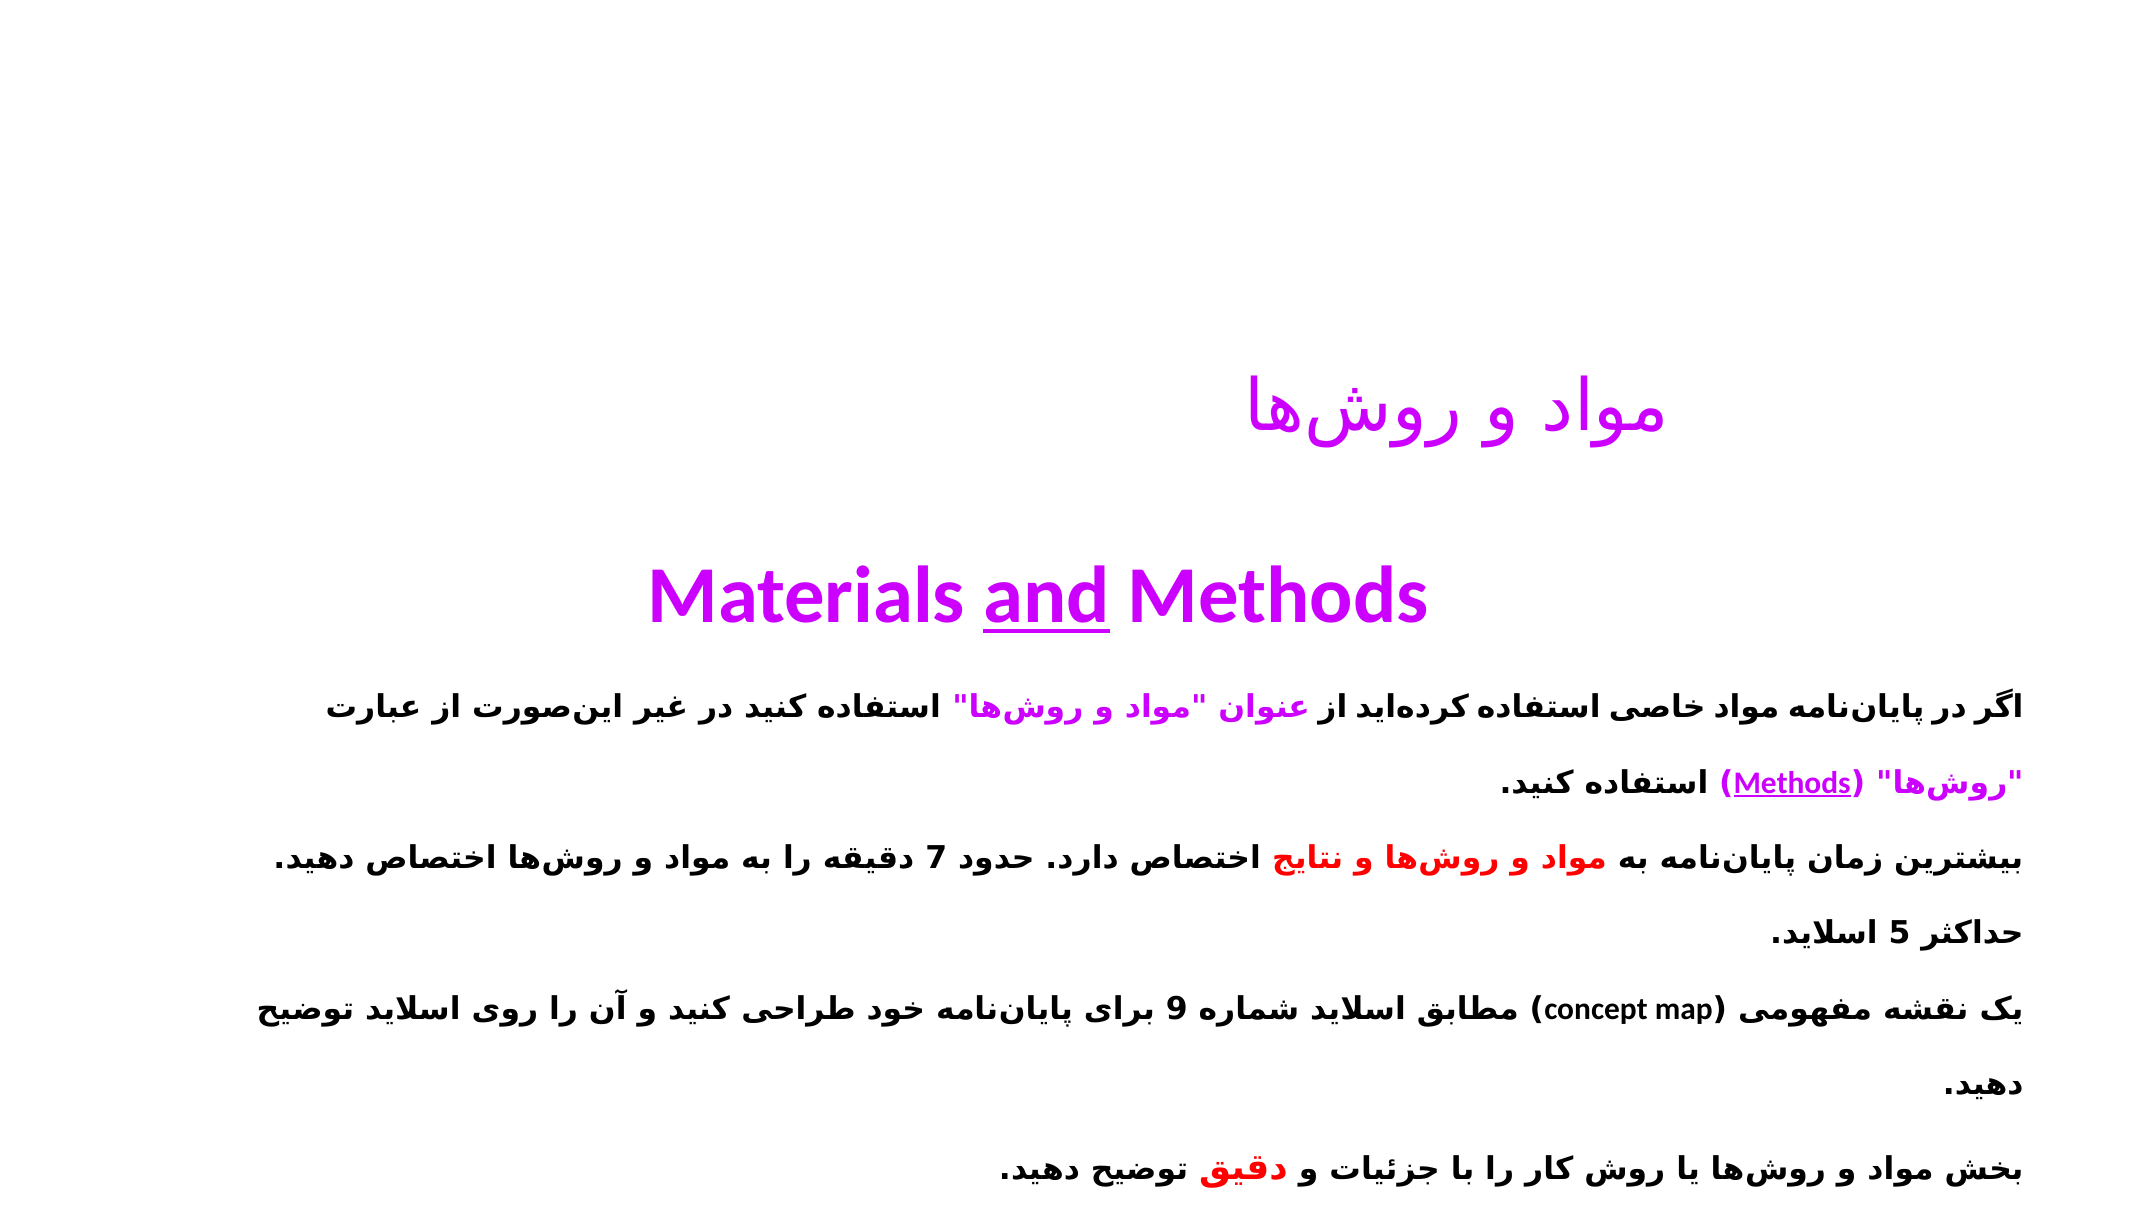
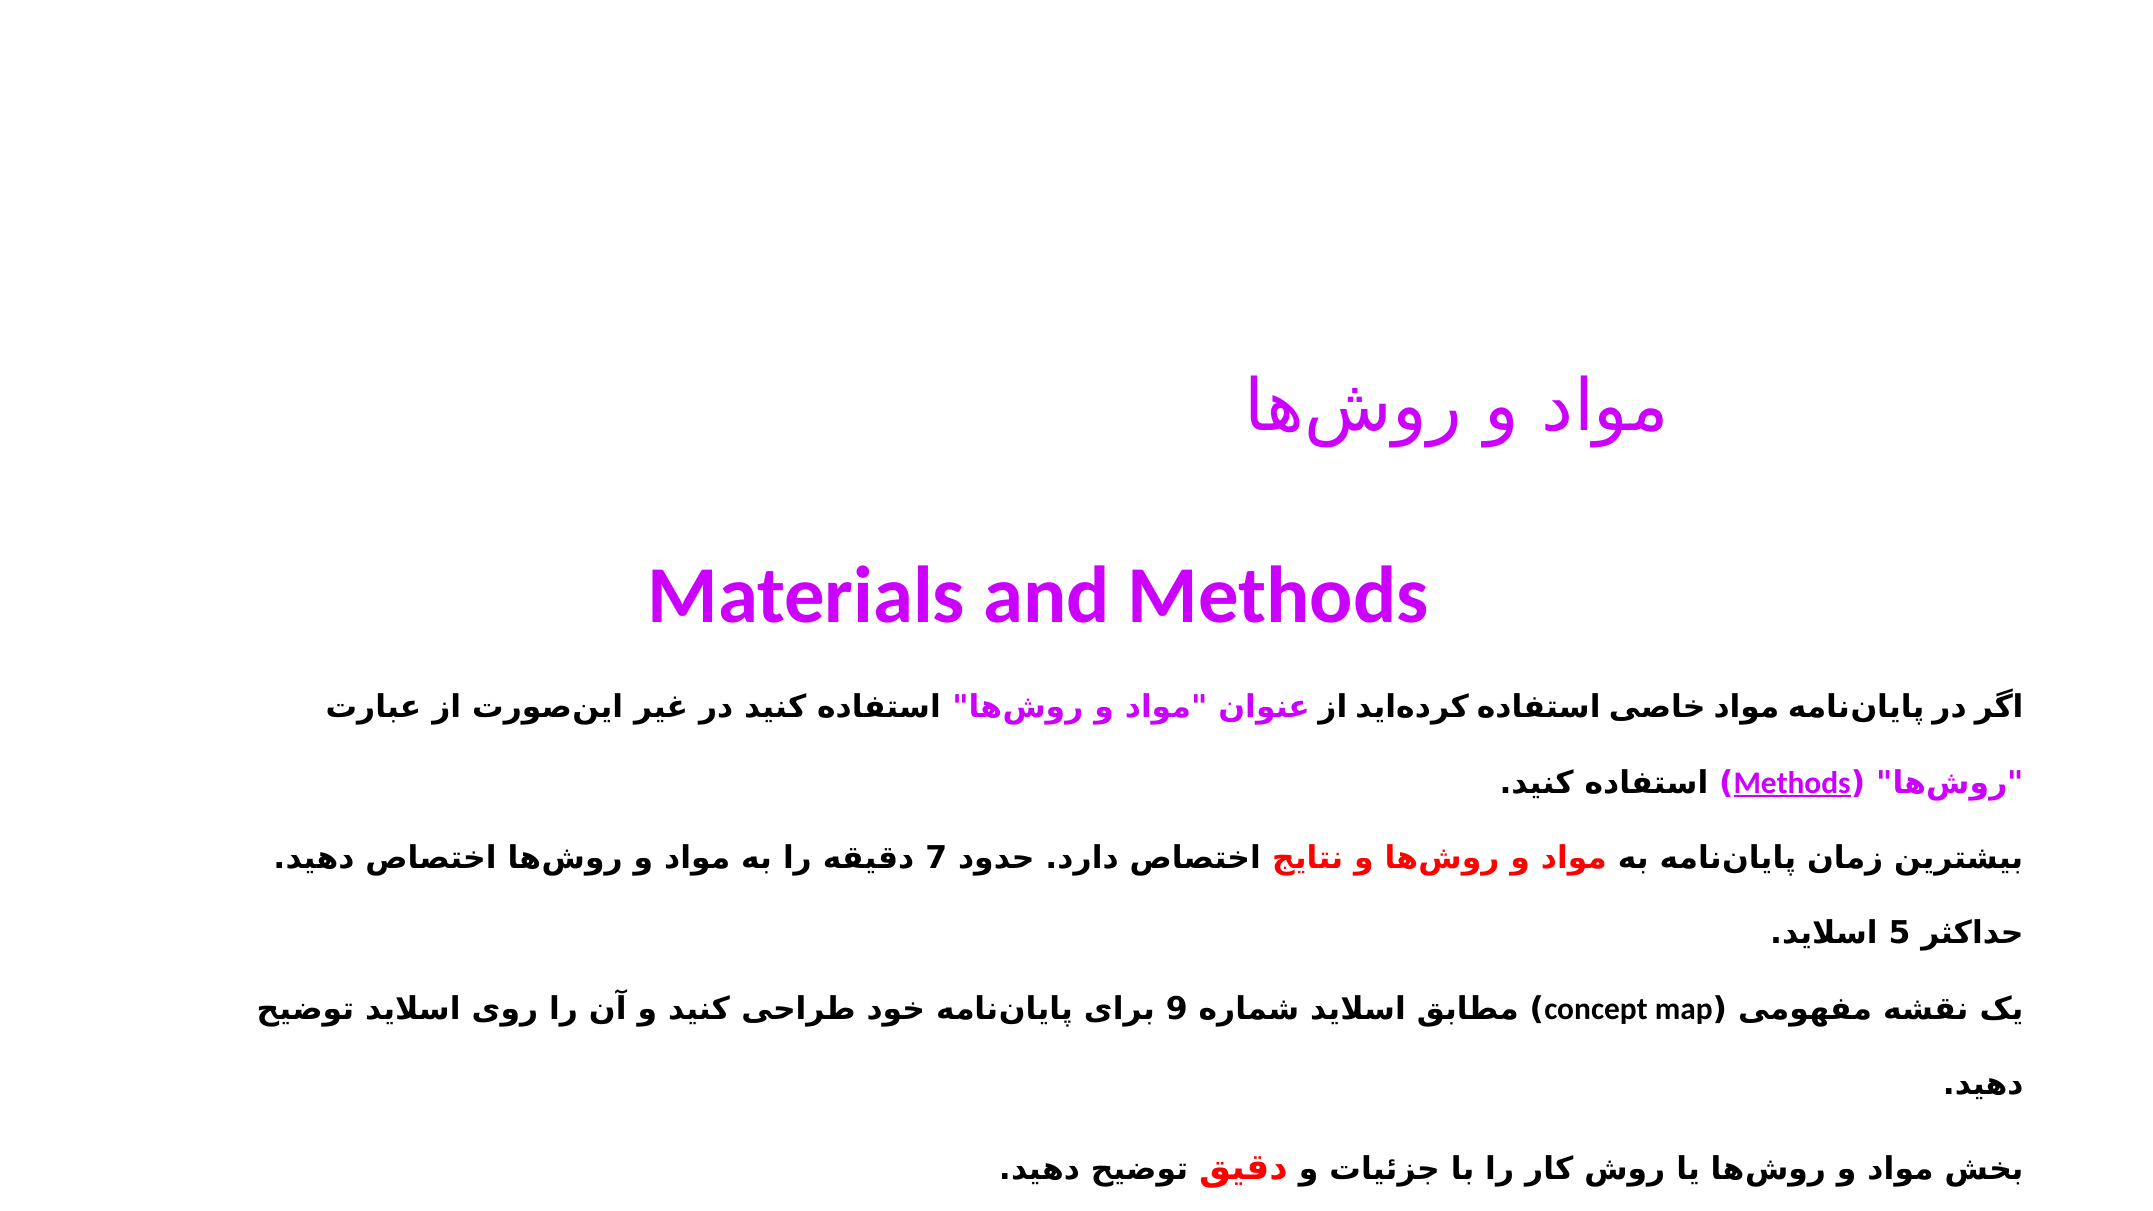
and underline: present -> none (1046, 596)
